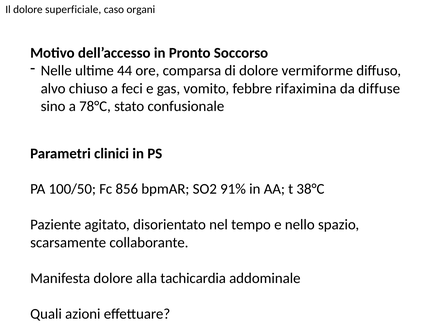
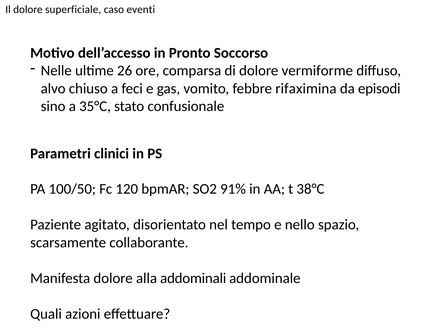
organi: organi -> eventi (141, 10)
44: 44 -> 26 (125, 71)
diffuse: diffuse -> episodi (379, 89)
78°C: 78°C -> 35°C (95, 106)
856: 856 -> 120 (127, 189)
tachicardia: tachicardia -> addominali (193, 278)
